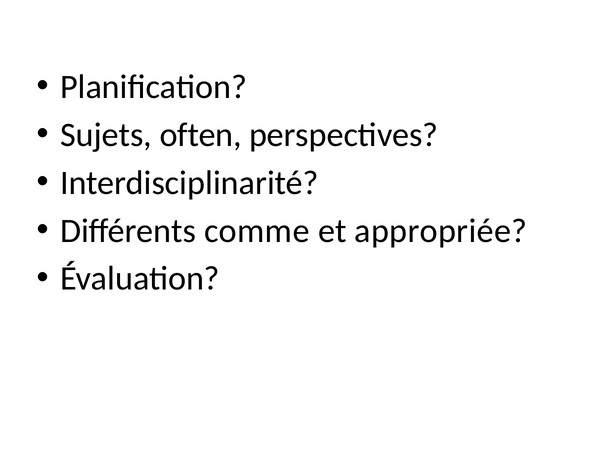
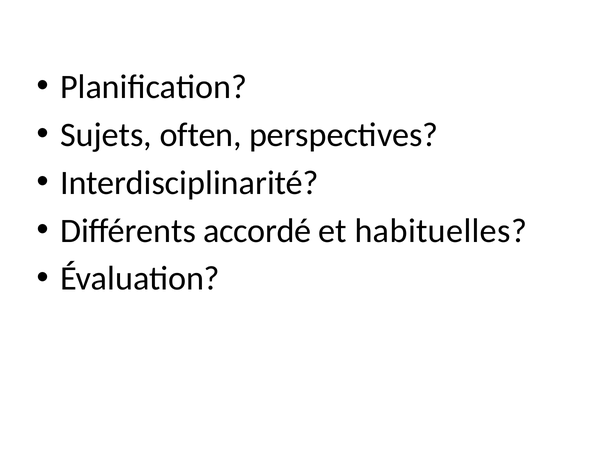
comme: comme -> accordé (257, 231)
appropriée: appropriée -> habituelles (441, 231)
